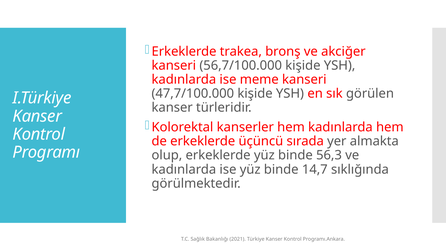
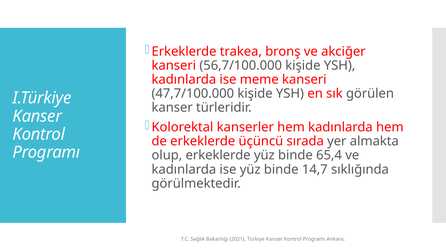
56,3: 56,3 -> 65,4 (329, 155)
